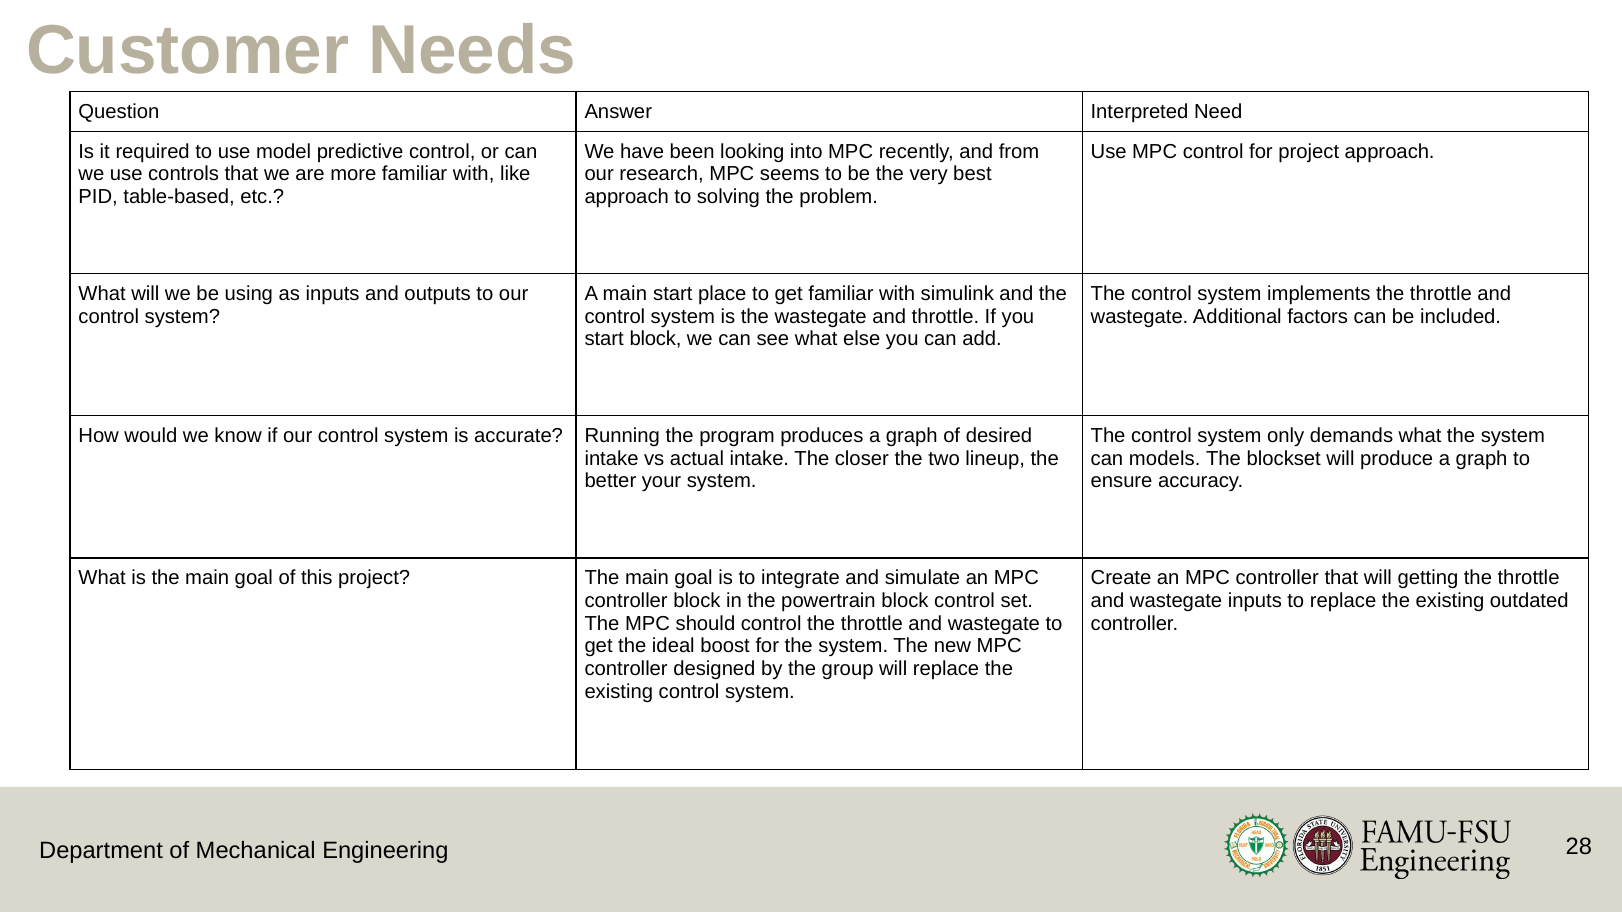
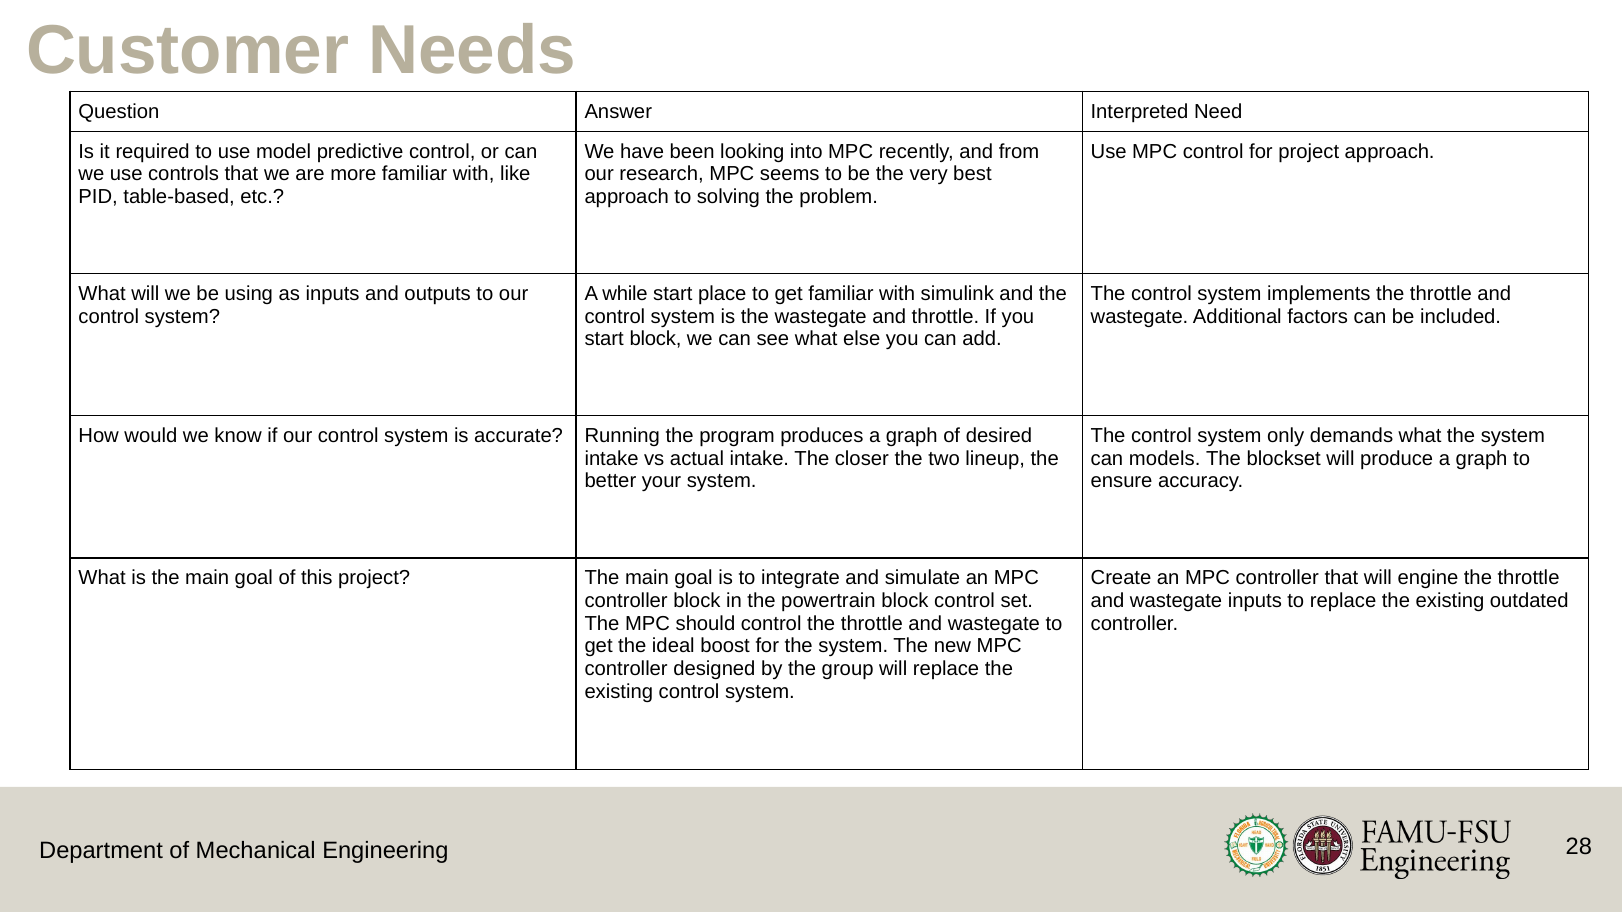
A main: main -> while (625, 294)
getting: getting -> engine (1428, 578)
